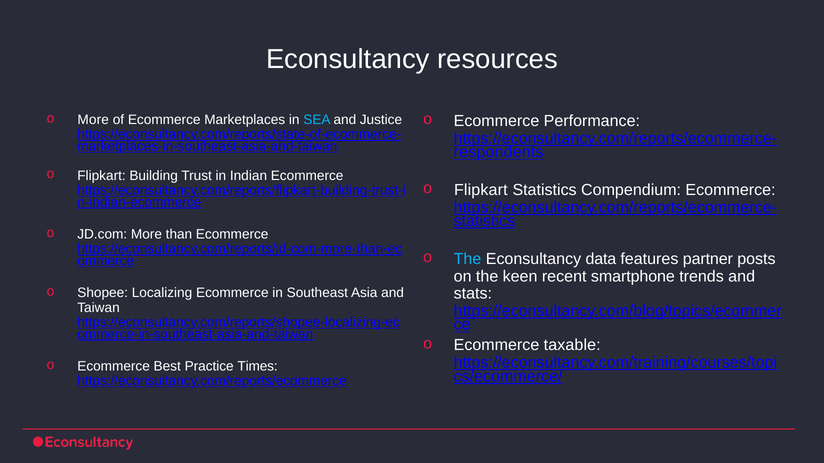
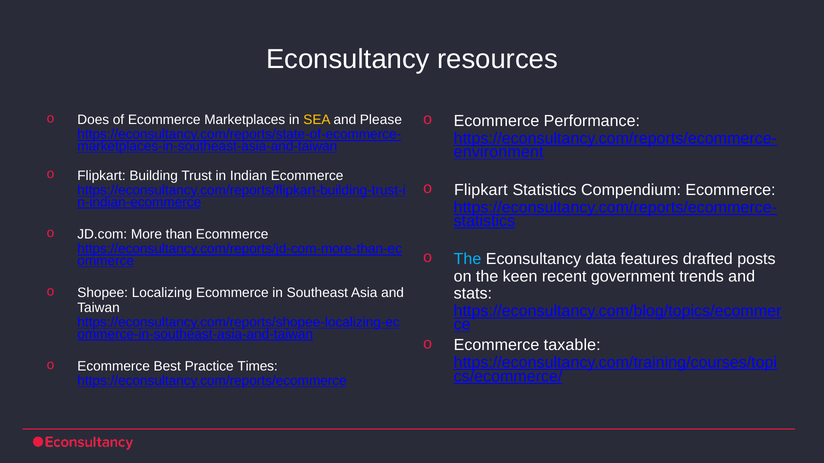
More: More -> Does (93, 120)
SEA colour: light blue -> yellow (317, 120)
Justice: Justice -> Please (381, 120)
respondents: respondents -> environment (499, 152)
partner: partner -> drafted (708, 259)
smartphone: smartphone -> government (633, 277)
